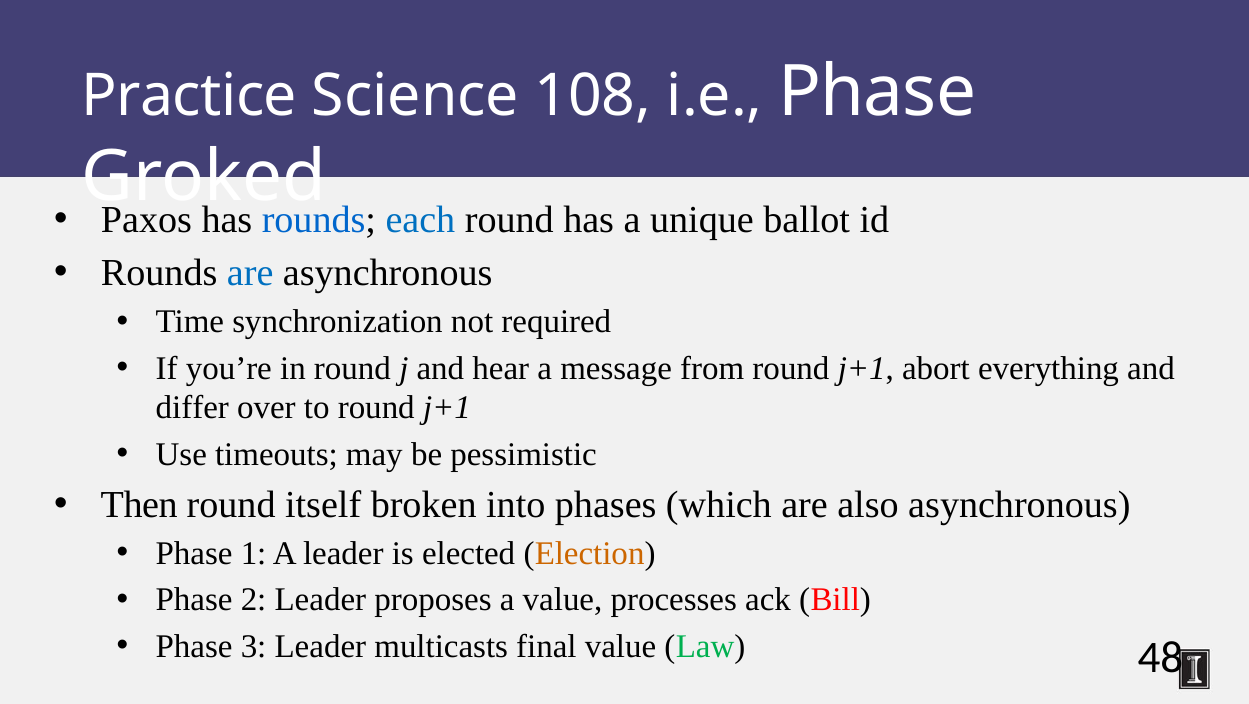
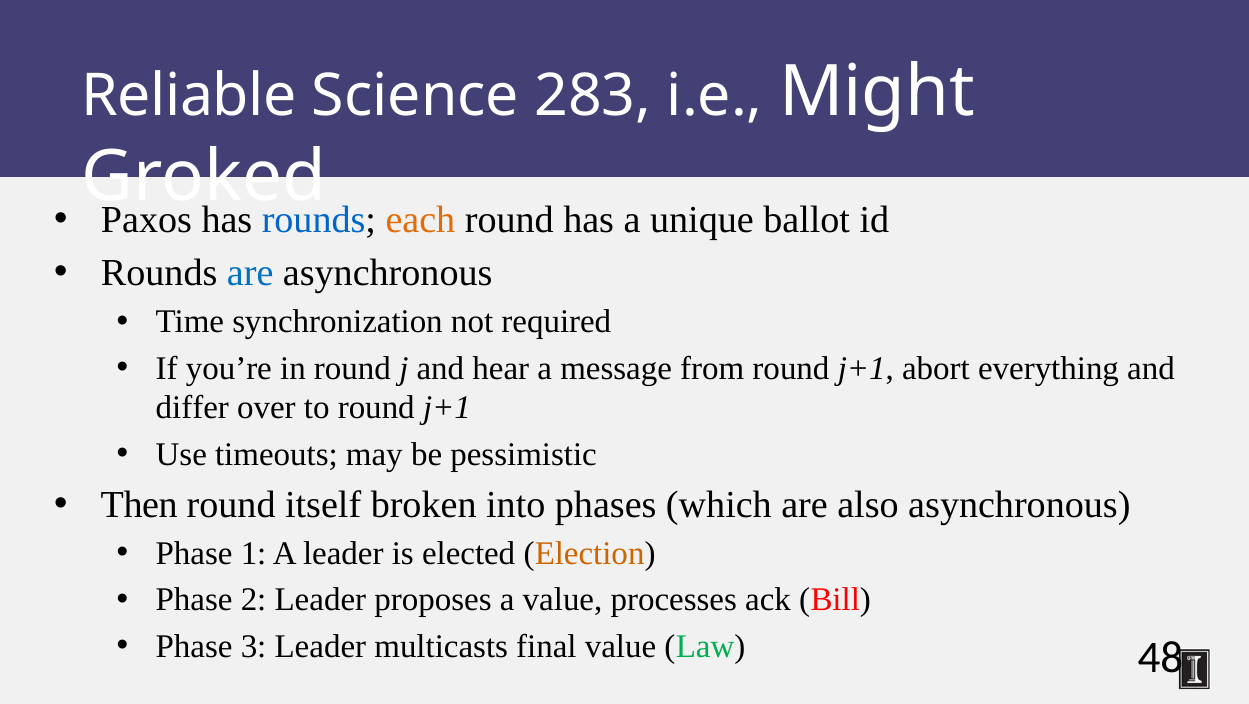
Practice: Practice -> Reliable (189, 96)
108: 108 -> 283 (593, 96)
i.e Phase: Phase -> Might (877, 92)
each colour: blue -> orange (420, 220)
